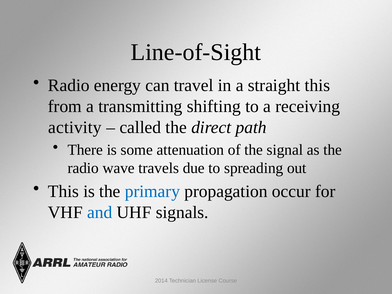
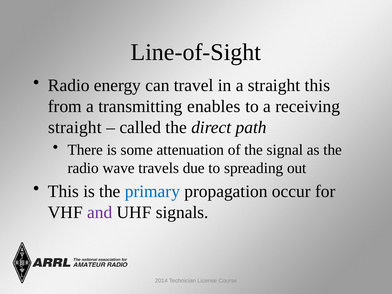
shifting: shifting -> enables (214, 106)
activity: activity -> straight (75, 127)
and colour: blue -> purple (100, 212)
